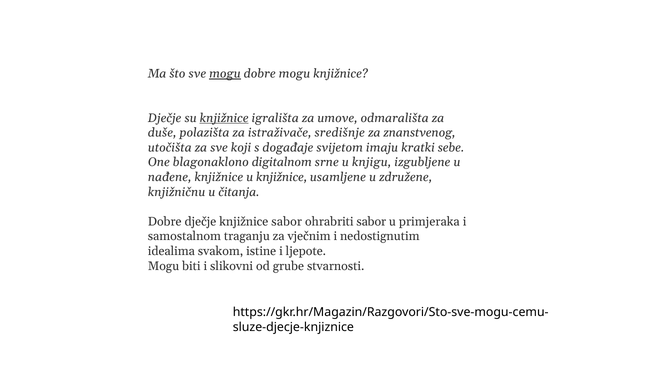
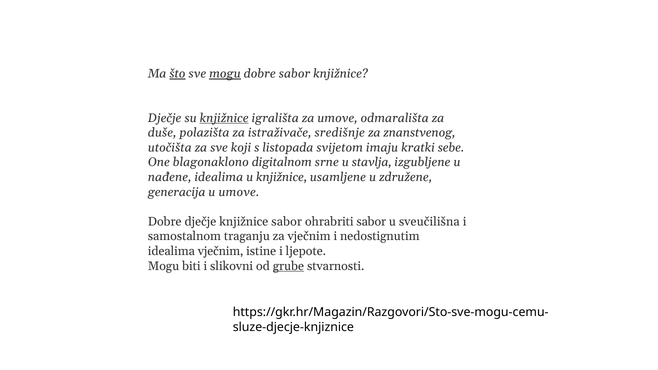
što underline: none -> present (177, 74)
dobre mogu: mogu -> sabor (294, 74)
događaje: događaje -> listopada (288, 148)
knjigu: knjigu -> stavlja (372, 162)
nađene knjižnice: knjižnice -> idealima (219, 177)
knjižničnu: knjižničnu -> generacija (177, 192)
u čitanja: čitanja -> umove (239, 192)
primjeraka: primjeraka -> sveučilišna (429, 222)
idealima svakom: svakom -> vječnim (221, 251)
grube underline: none -> present (288, 266)
